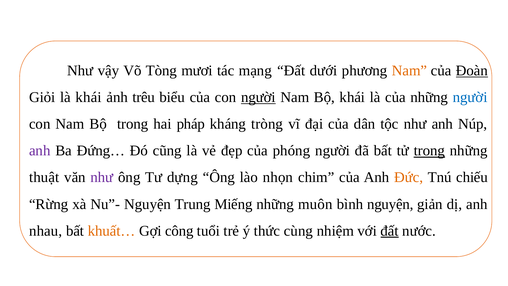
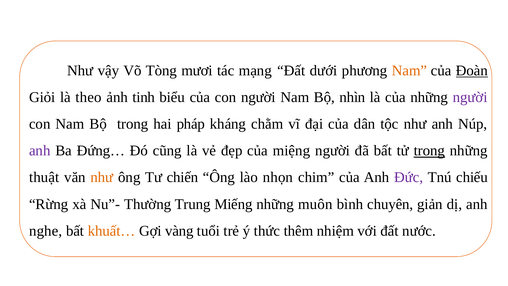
là khái: khái -> theo (89, 97)
trêu: trêu -> tinh (144, 97)
người underline: present -> none (258, 97)
Bộ khái: khái -> nhìn (352, 97)
người colour: blue -> purple (470, 97)
tròng: tròng -> chằm (267, 124)
phóng: phóng -> miệng (292, 151)
như colour: purple -> orange (102, 177)
dựng: dựng -> chiến (183, 177)
Đức colour: orange -> purple (409, 177)
Nu”- Nguyện: Nguyện -> Thường (148, 204)
bình nguyện: nguyện -> chuyên (390, 204)
nhau: nhau -> nghe (46, 231)
công: công -> vàng (179, 231)
cùng: cùng -> thêm (299, 231)
đất underline: present -> none (390, 231)
